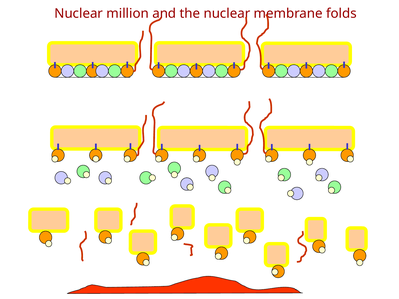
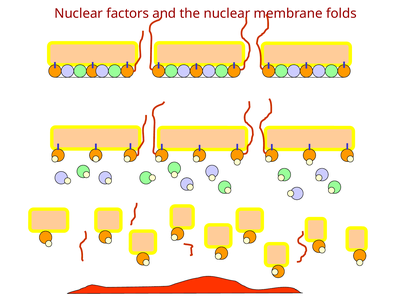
million: million -> factors (128, 13)
